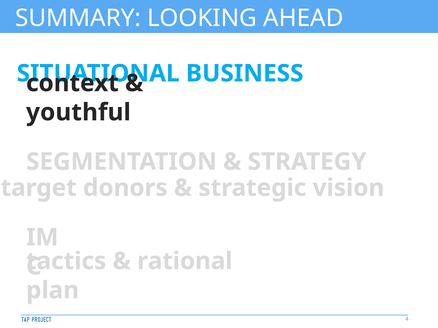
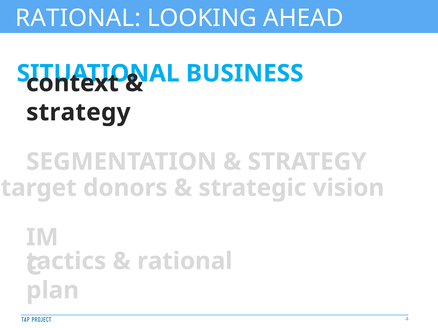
SUMMARY: SUMMARY -> RATIONAL (78, 18)
youthful: youthful -> strategy (78, 112)
